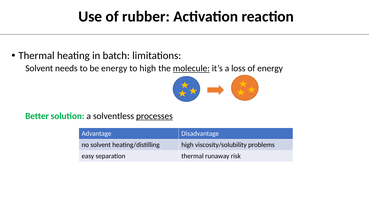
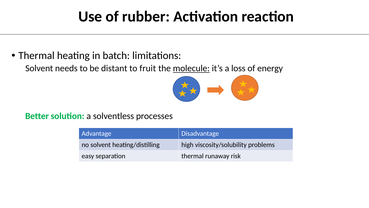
be energy: energy -> distant (114, 68)
to high: high -> fruit (148, 68)
processes underline: present -> none (154, 116)
